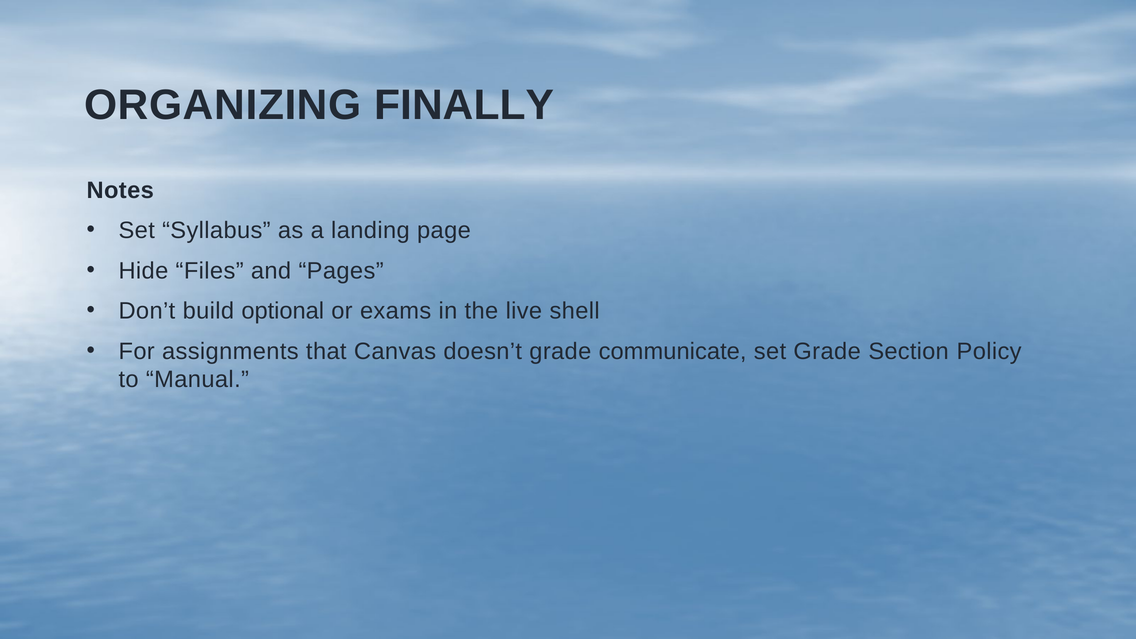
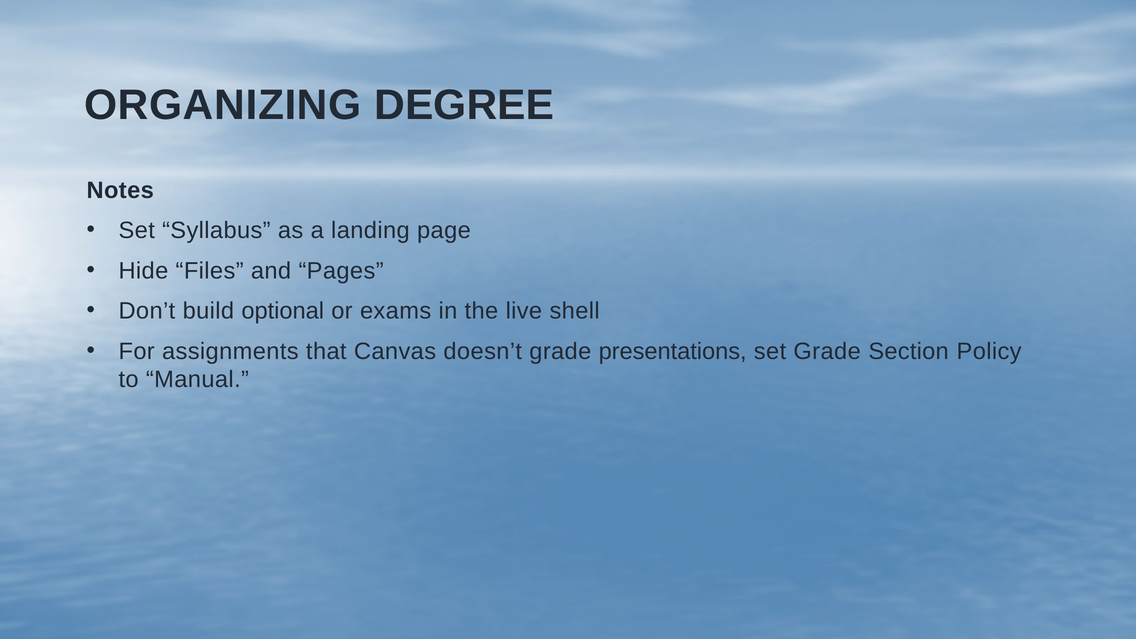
FINALLY: FINALLY -> DEGREE (464, 105)
communicate: communicate -> presentations (673, 351)
